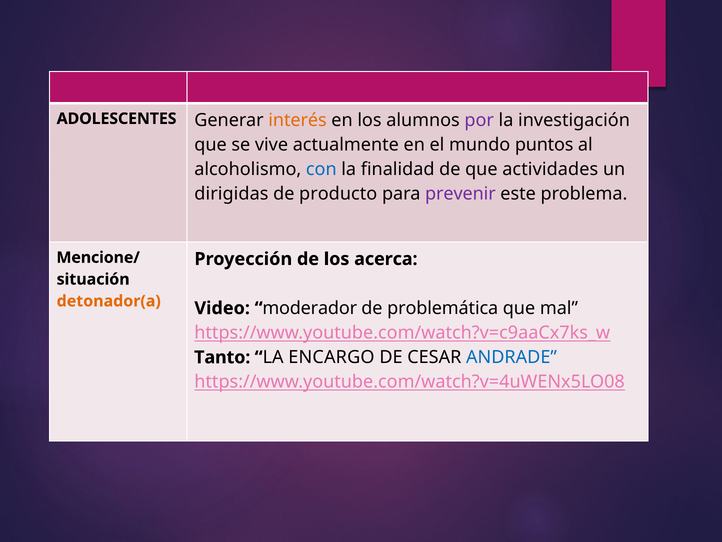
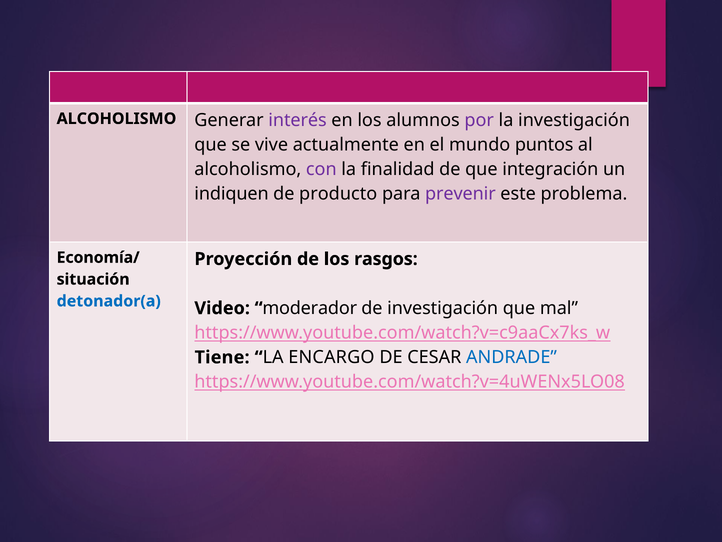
ADOLESCENTES: ADOLESCENTES -> ALCOHOLISMO (116, 119)
interés colour: orange -> purple (298, 120)
con colour: blue -> purple (321, 169)
actividades: actividades -> integración (550, 169)
dirigidas: dirigidas -> indiquen (232, 194)
Mencione/: Mencione/ -> Economía/ (98, 257)
acerca: acerca -> rasgos (386, 259)
detonador(a colour: orange -> blue (109, 301)
de problemática: problemática -> investigación (443, 308)
Tanto: Tanto -> Tiene (222, 357)
